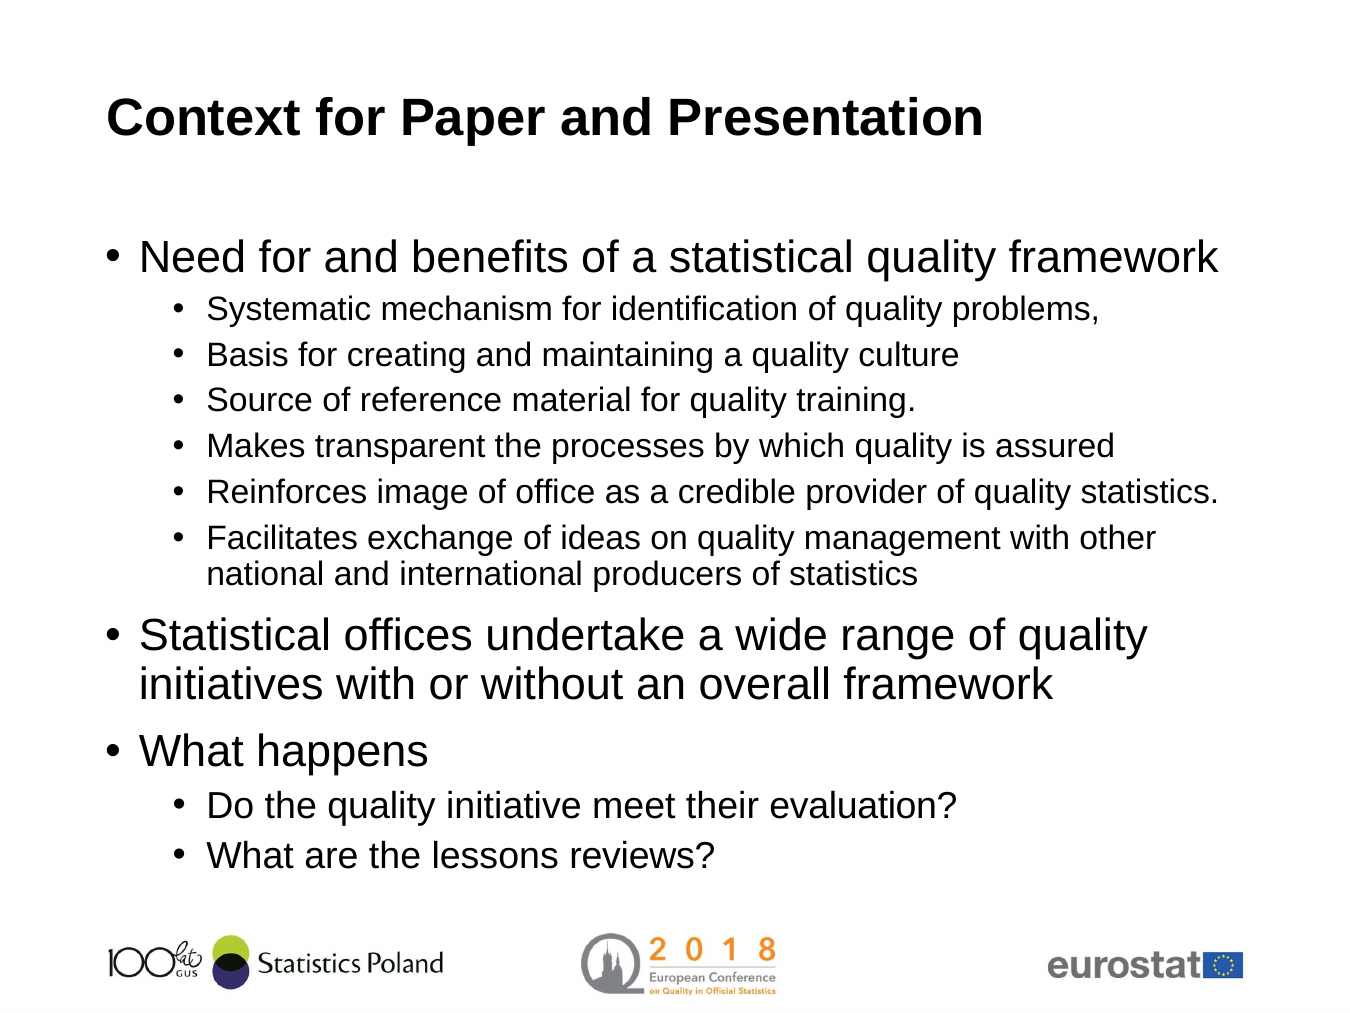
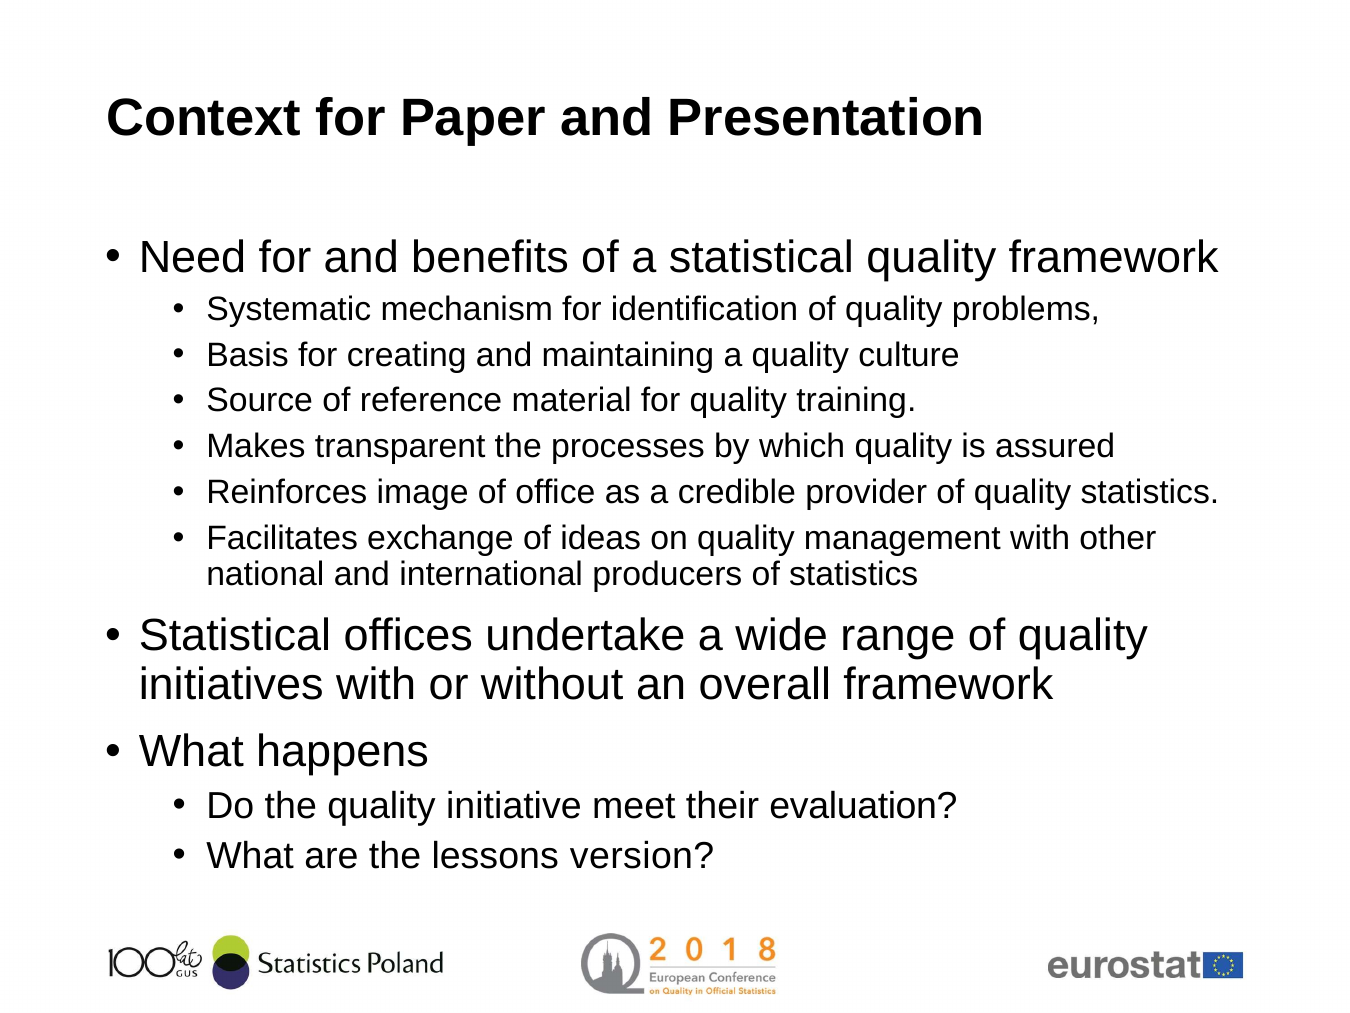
reviews: reviews -> version (642, 856)
